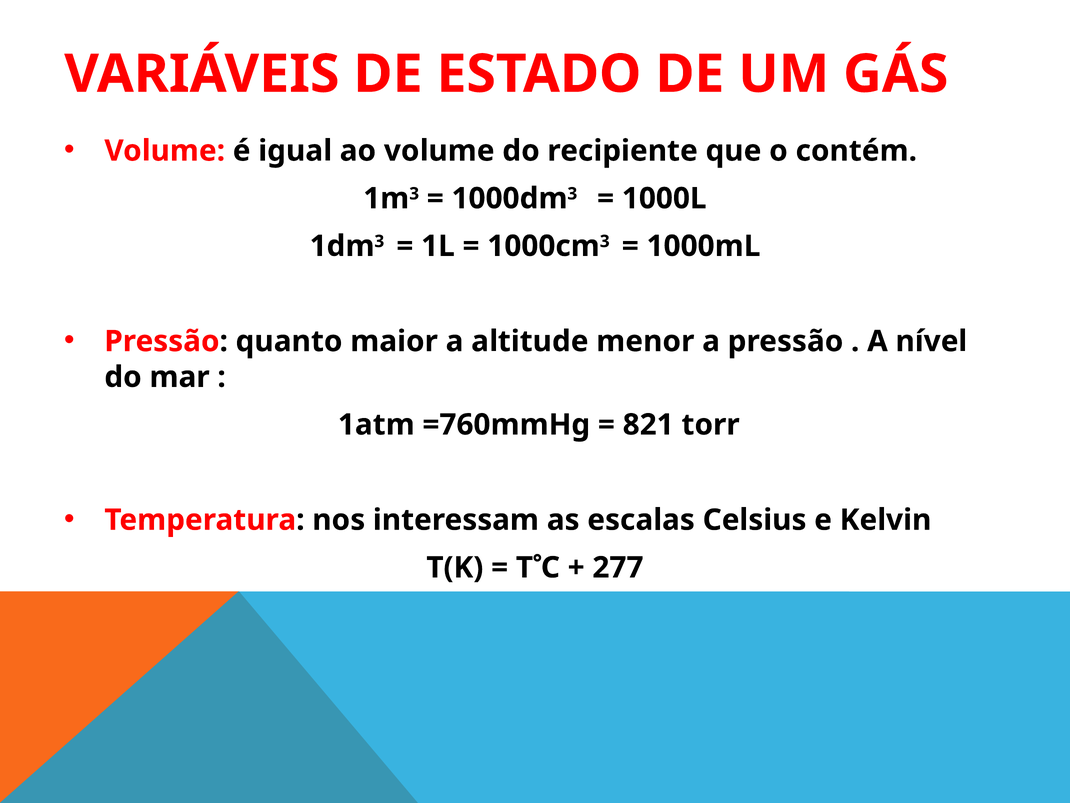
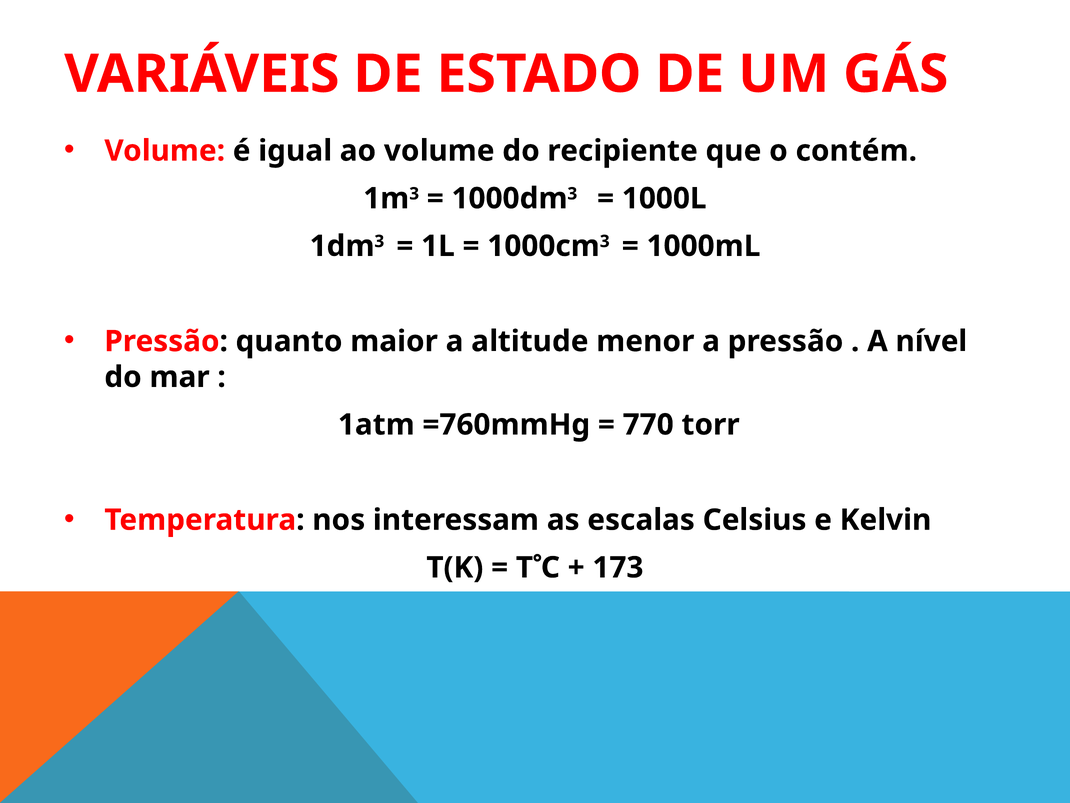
821: 821 -> 770 (648, 424)
277: 277 -> 173 (618, 567)
